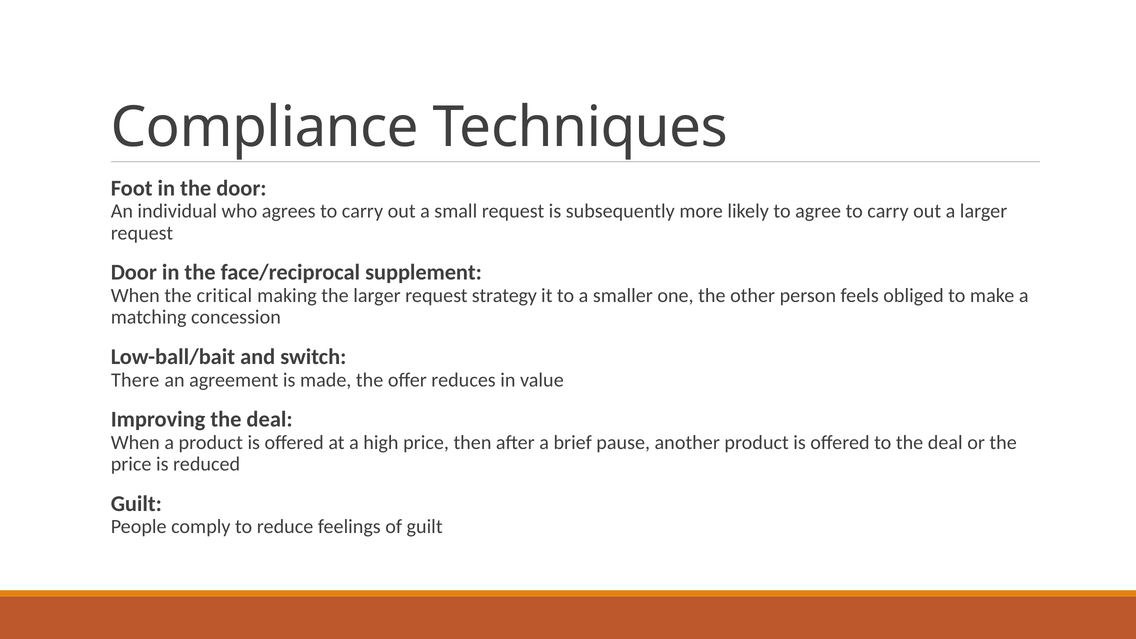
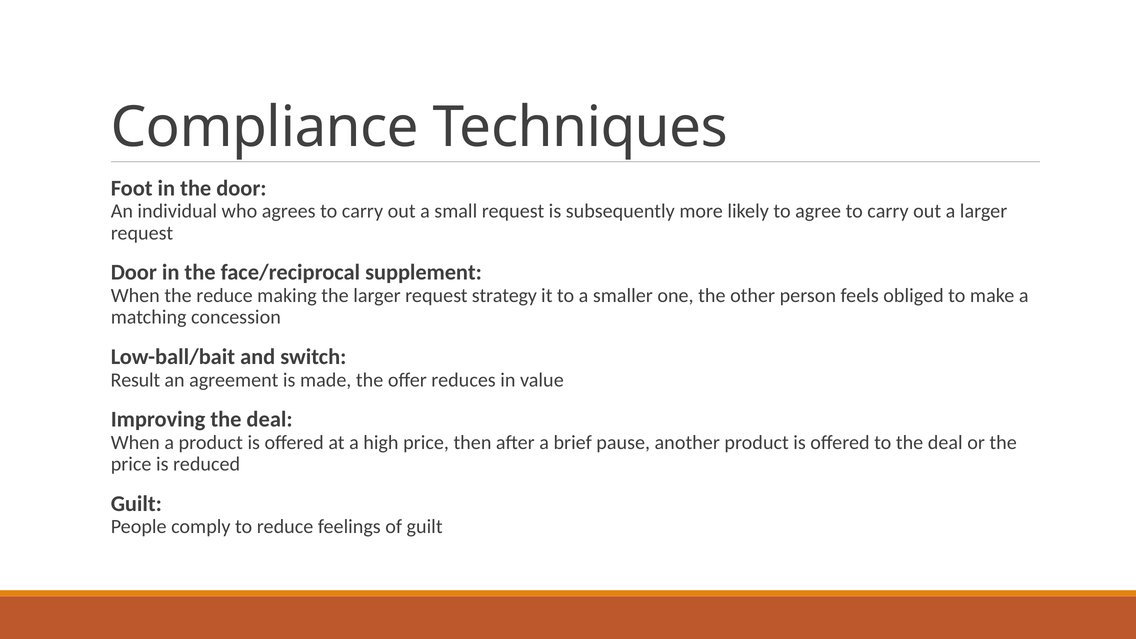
the critical: critical -> reduce (225, 296)
There: There -> Result (135, 380)
